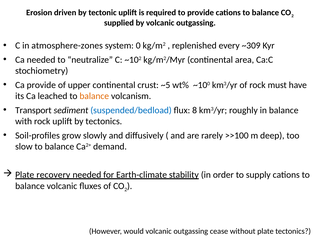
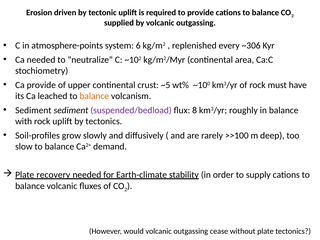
atmosphere-zones: atmosphere-zones -> atmosphere-points (67, 46)
0: 0 -> 6 (138, 46)
~309: ~309 -> ~306 (251, 46)
Transport: Transport -> Sediment (33, 110)
suspended/bedload colour: blue -> purple (131, 110)
